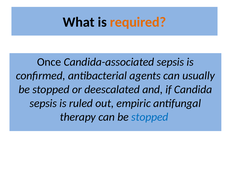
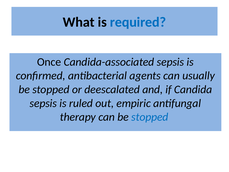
required colour: orange -> blue (138, 22)
